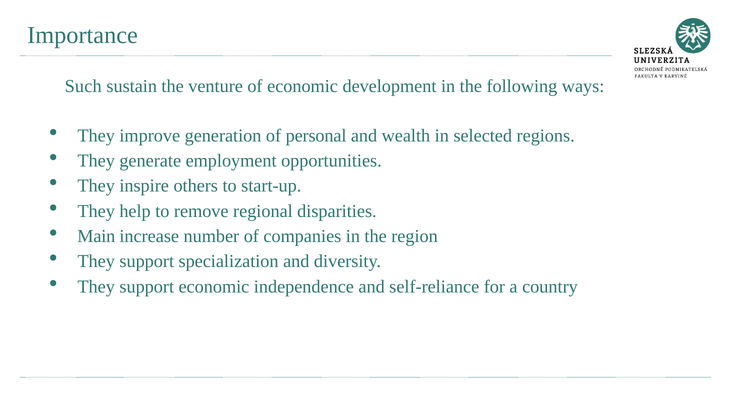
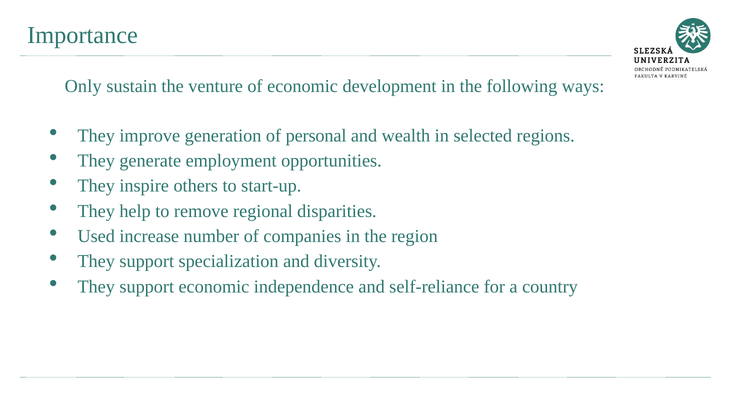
Such: Such -> Only (83, 86)
Main: Main -> Used (96, 236)
